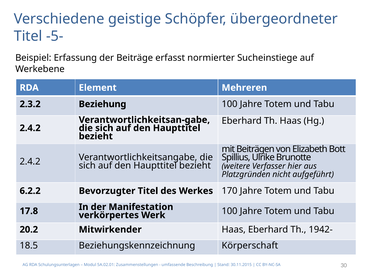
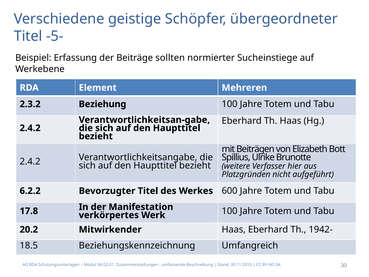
erfasst: erfasst -> sollten (170, 58)
170: 170 -> 600 (230, 191)
Körperschaft: Körperschaft -> Umfangreich (250, 245)
